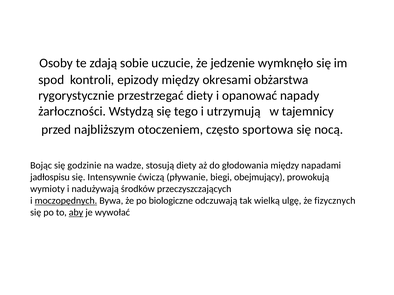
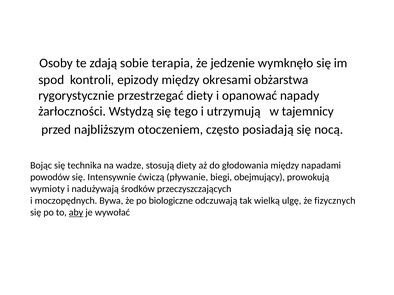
uczucie: uczucie -> terapia (172, 63)
sportowa: sportowa -> posiadają (268, 130)
godzinie: godzinie -> technika (84, 166)
jadłospisu: jadłospisu -> powodów (50, 177)
moczopędnych underline: present -> none (66, 201)
